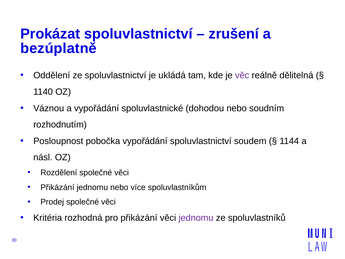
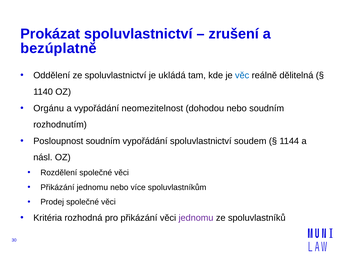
věc colour: purple -> blue (242, 75)
Váznou: Váznou -> Orgánu (49, 108)
spoluvlastnické: spoluvlastnické -> neomezitelnost (152, 108)
Posloupnost pobočka: pobočka -> soudním (103, 141)
